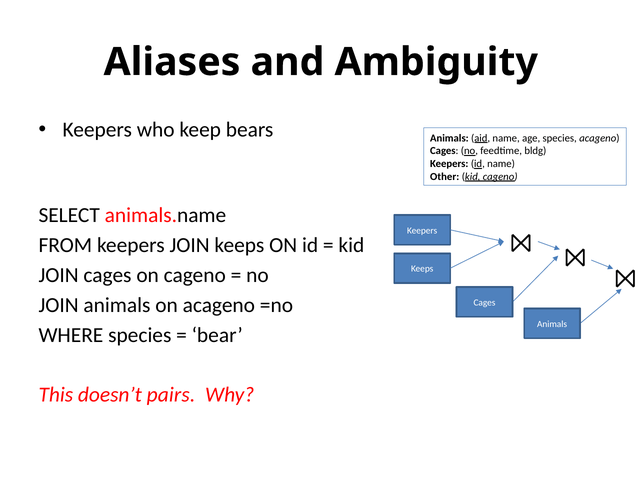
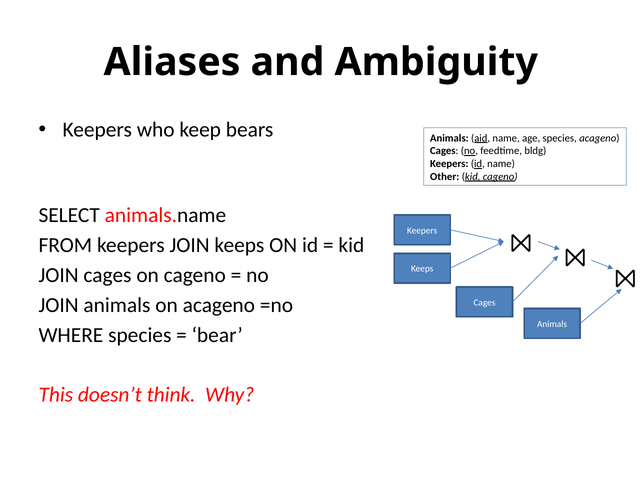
pairs: pairs -> think (171, 395)
